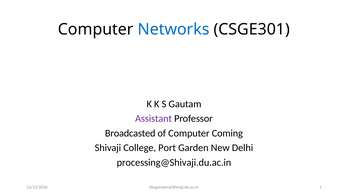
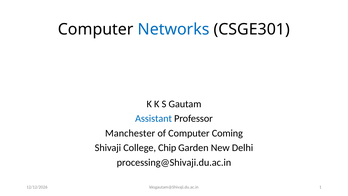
Assistant colour: purple -> blue (154, 118)
Broadcasted: Broadcasted -> Manchester (130, 133)
Port: Port -> Chip (167, 148)
